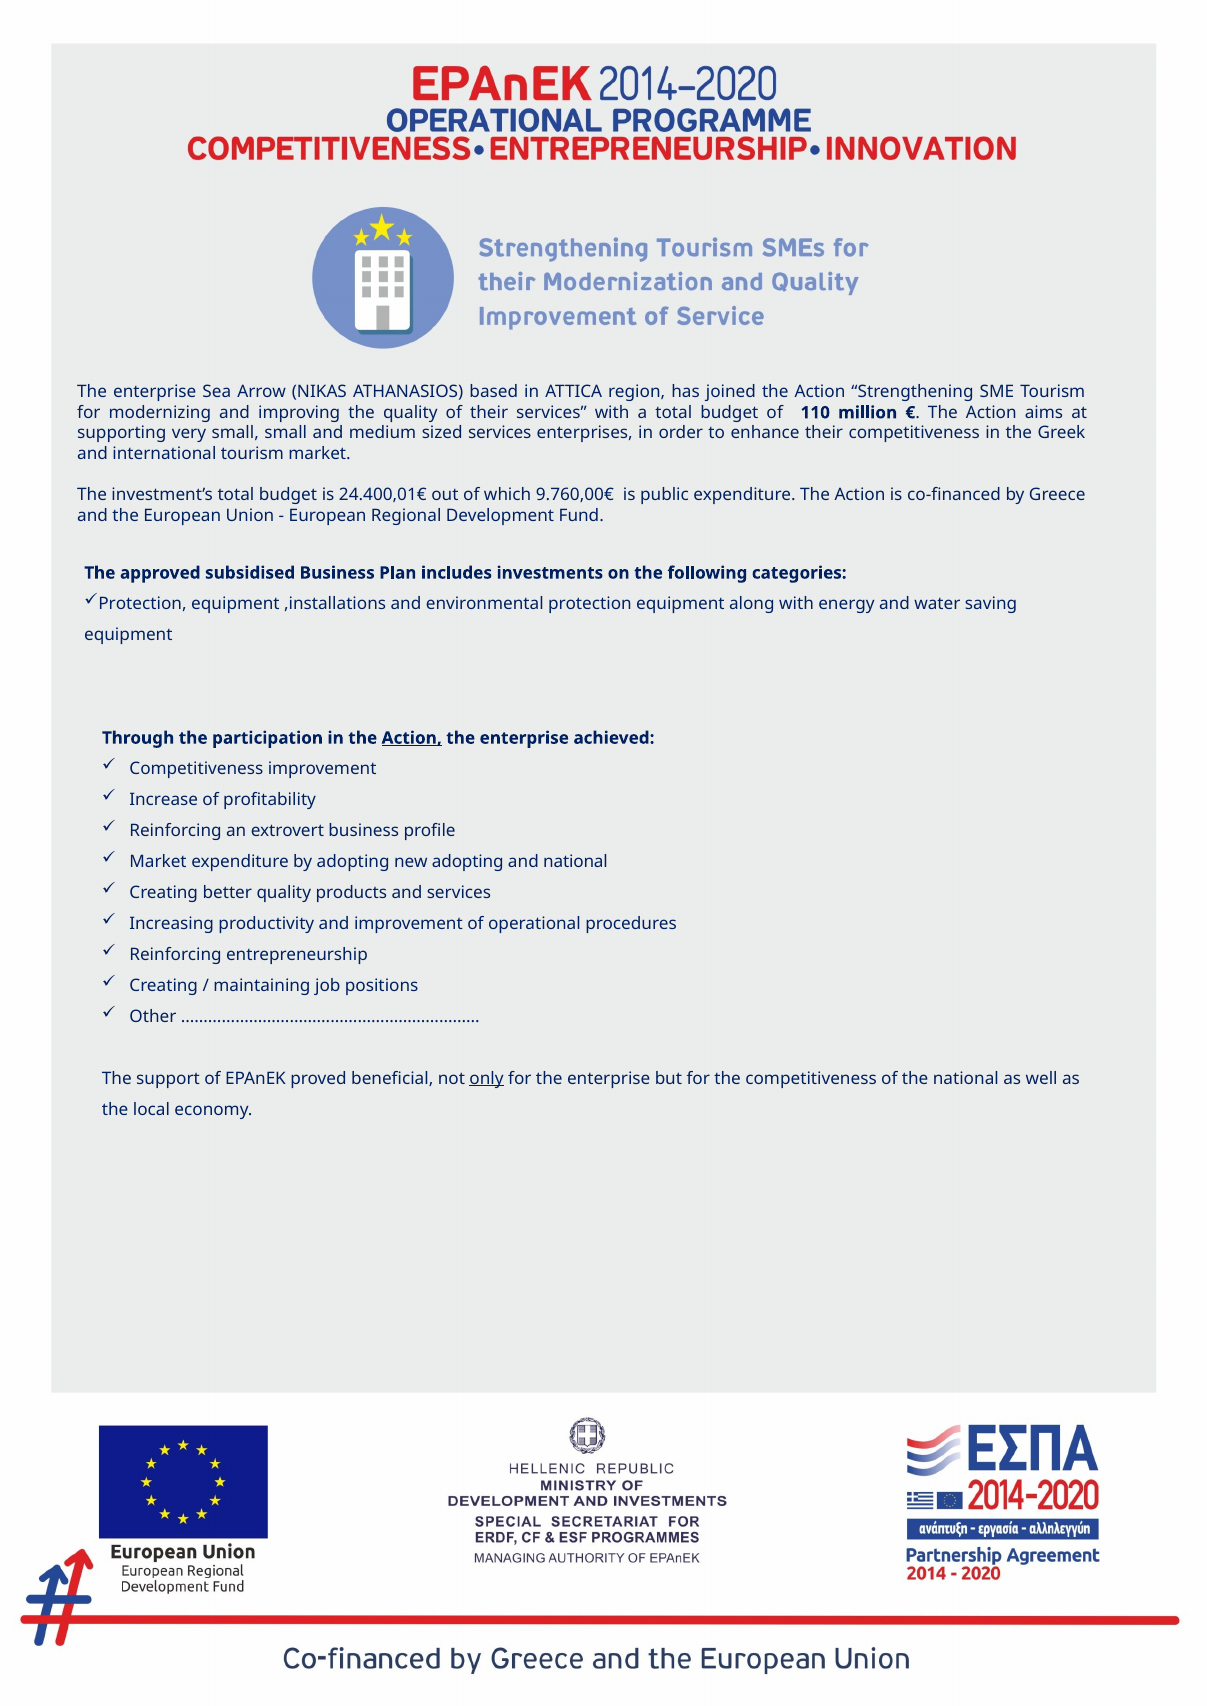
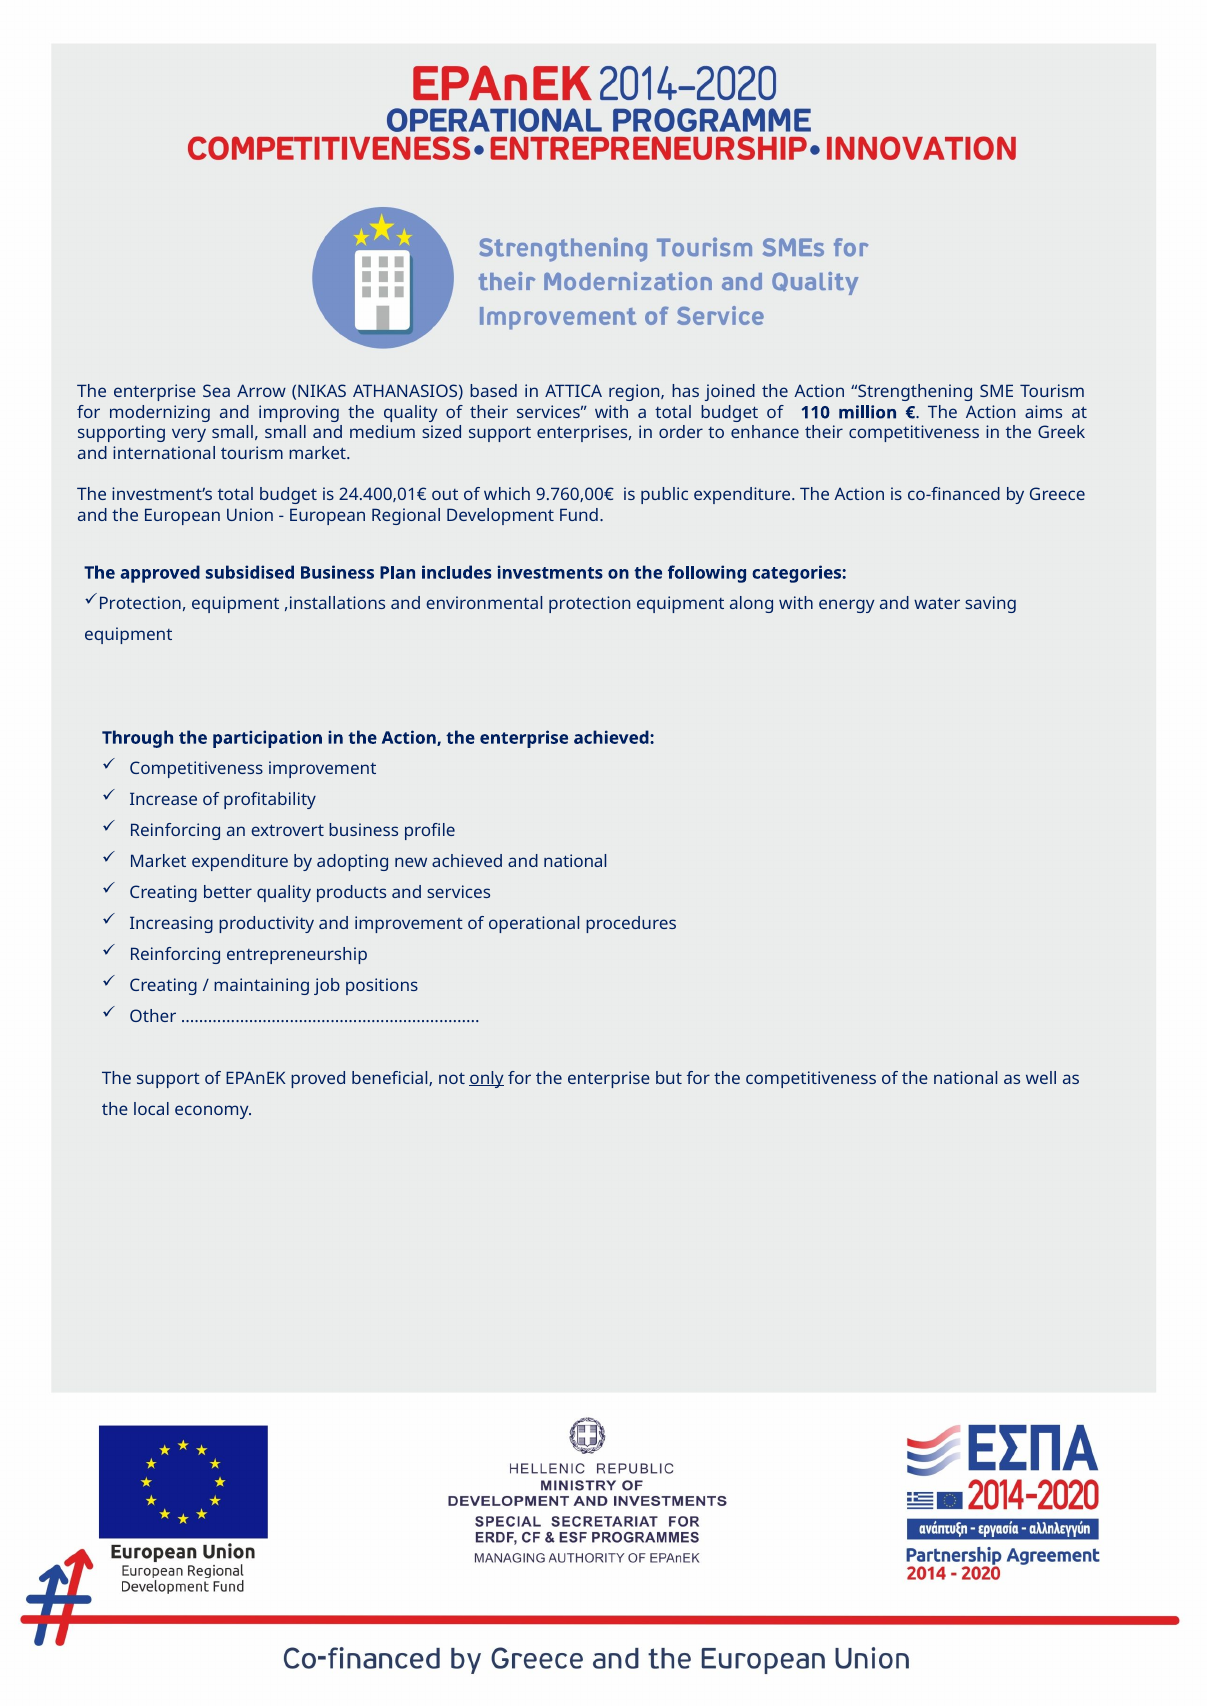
sized services: services -> support (500, 434)
Action underline: present -> none (412, 738)
new adopting: adopting -> achieved (468, 862)
